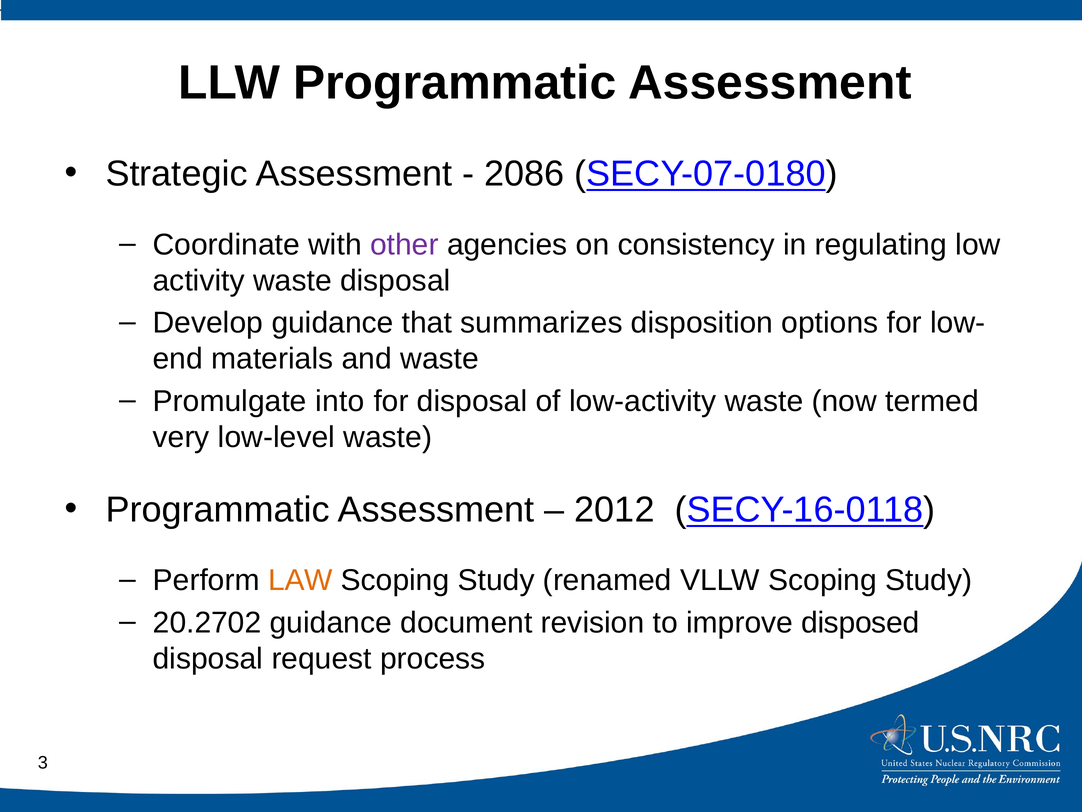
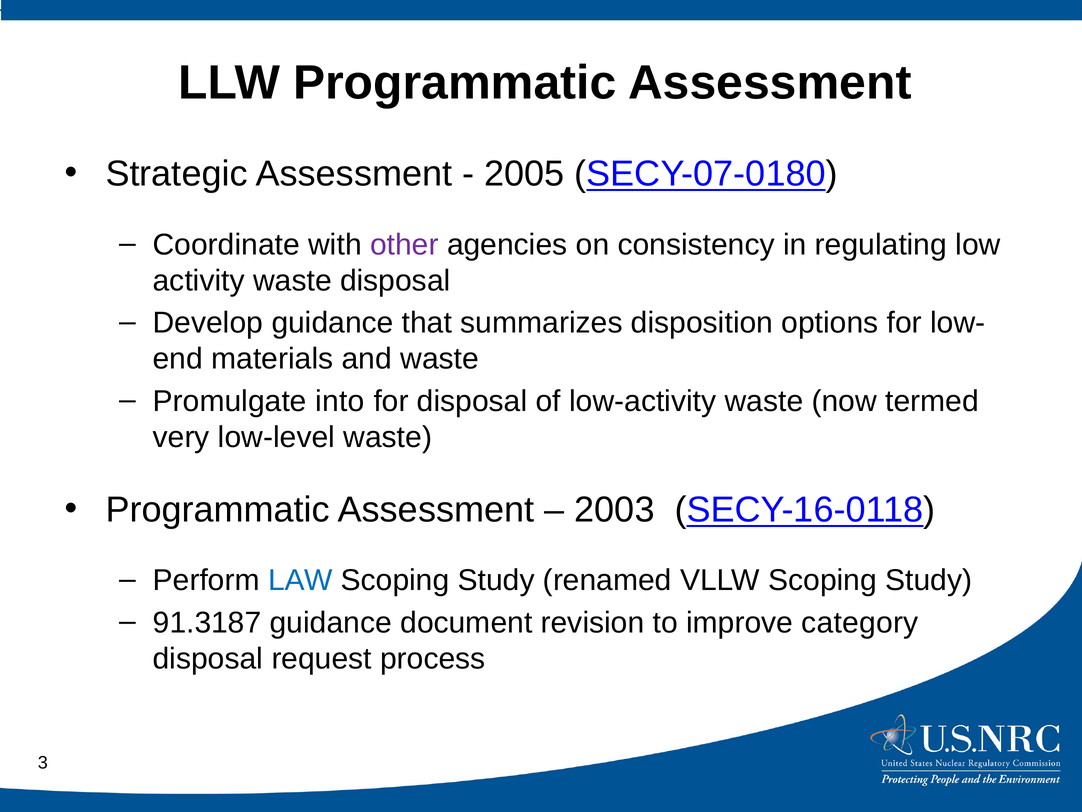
2086: 2086 -> 2005 (524, 174)
2012: 2012 -> 2003 (614, 510)
LAW colour: orange -> blue (300, 580)
20.2702: 20.2702 -> 91.3187 (207, 622)
disposed: disposed -> category (860, 622)
